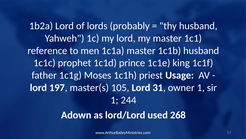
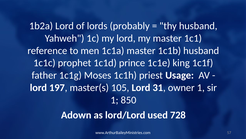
244: 244 -> 850 (129, 100)
268: 268 -> 728 (178, 115)
